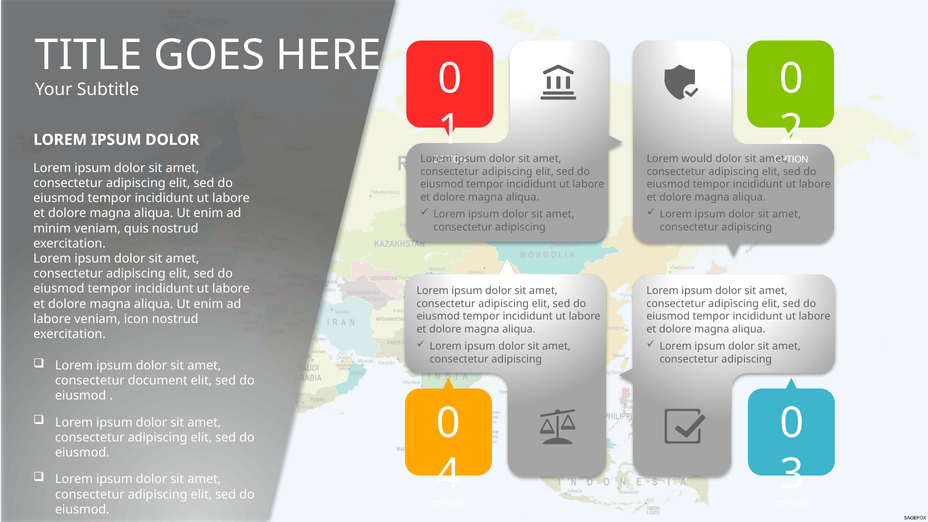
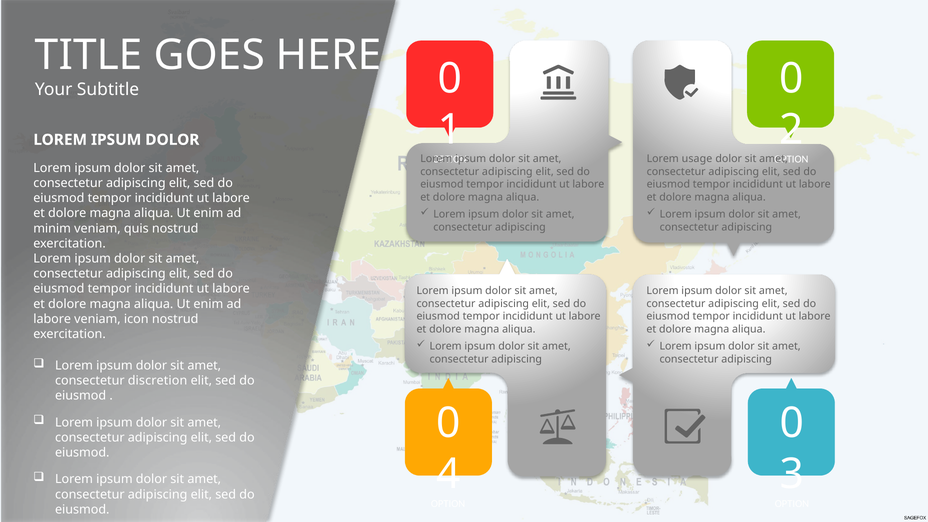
would: would -> usage (697, 159)
document: document -> discretion (158, 381)
